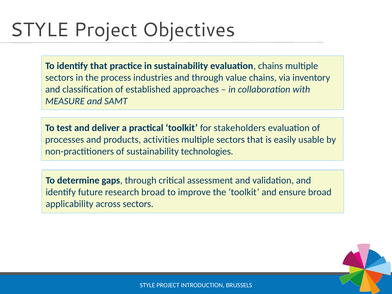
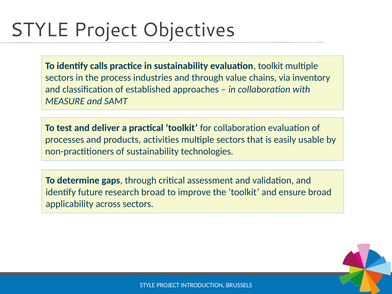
identify that: that -> calls (99, 66)
evaluation chains: chains -> toolkit (271, 66)
for stakeholders: stakeholders -> collaboration (240, 128)
